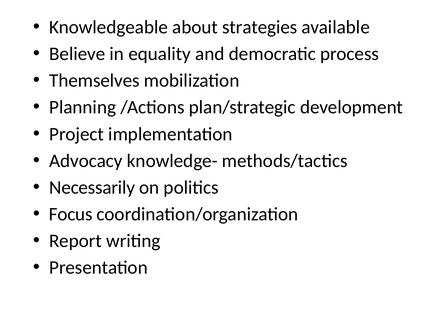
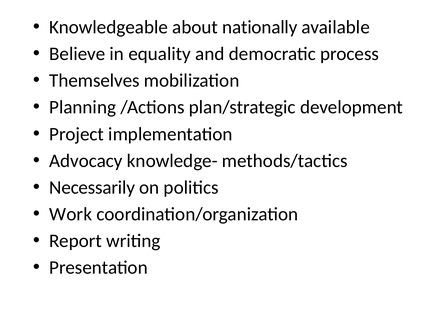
strategies: strategies -> nationally (260, 27)
Focus: Focus -> Work (71, 215)
